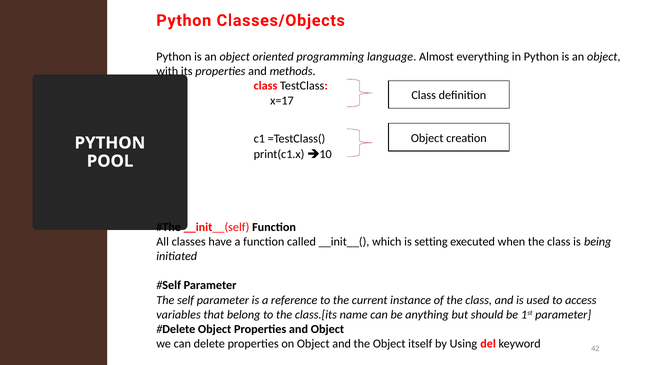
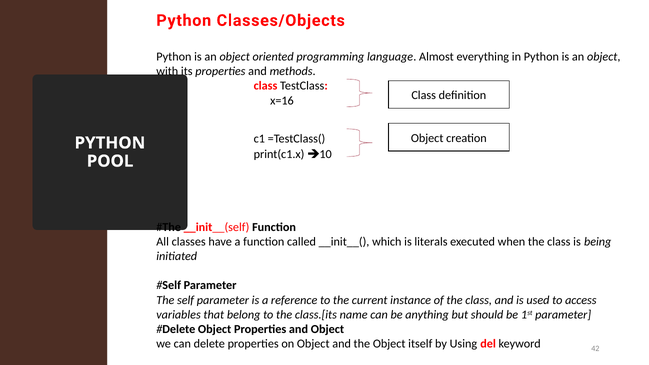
x=17: x=17 -> x=16 (282, 101)
setting: setting -> literals (431, 242)
